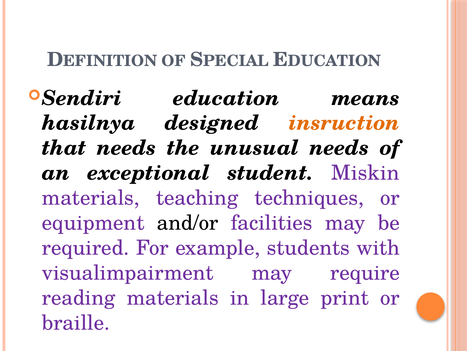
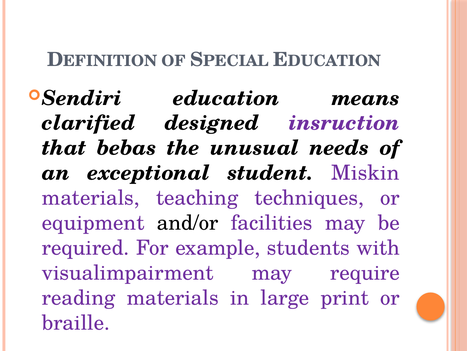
hasilnya: hasilnya -> clarified (89, 123)
insruction colour: orange -> purple (344, 123)
that needs: needs -> bebas (127, 148)
